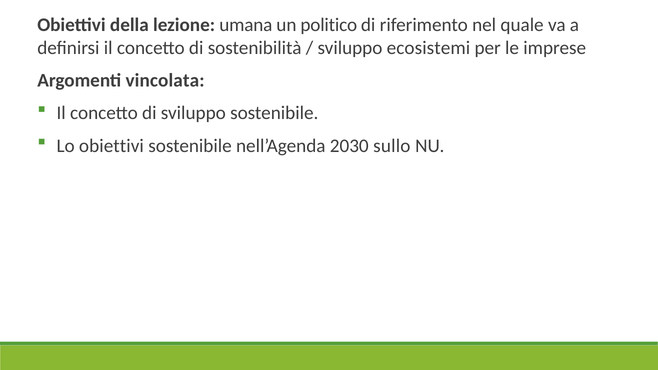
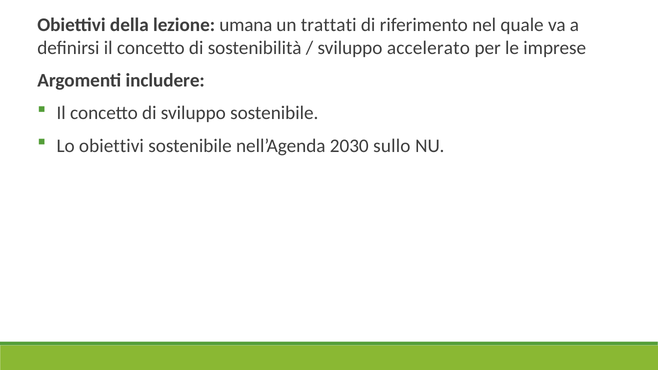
politico: politico -> trattati (329, 25)
ecosistemi: ecosistemi -> accelerato (428, 48)
vincolata: vincolata -> includere (165, 80)
